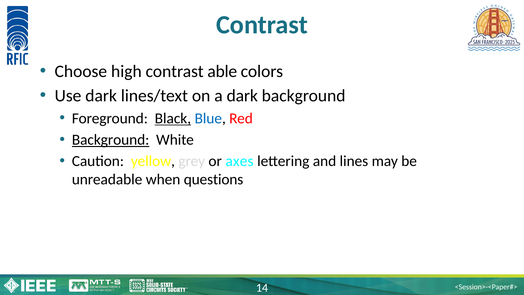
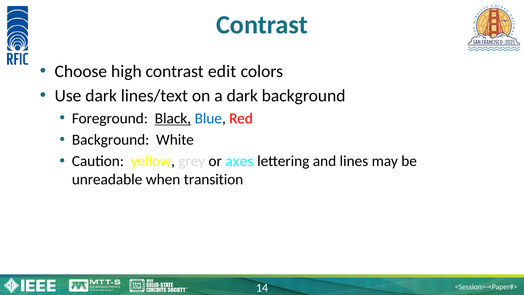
able: able -> edit (222, 71)
Background underline: present -> none (111, 140)
questions: questions -> transition (214, 180)
